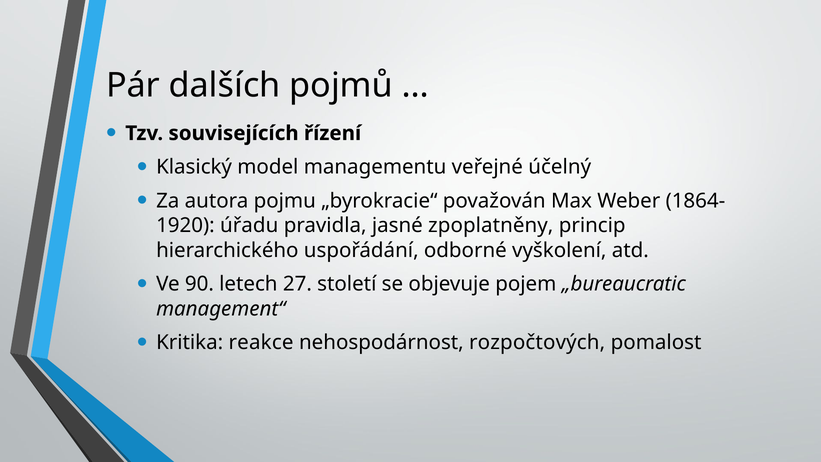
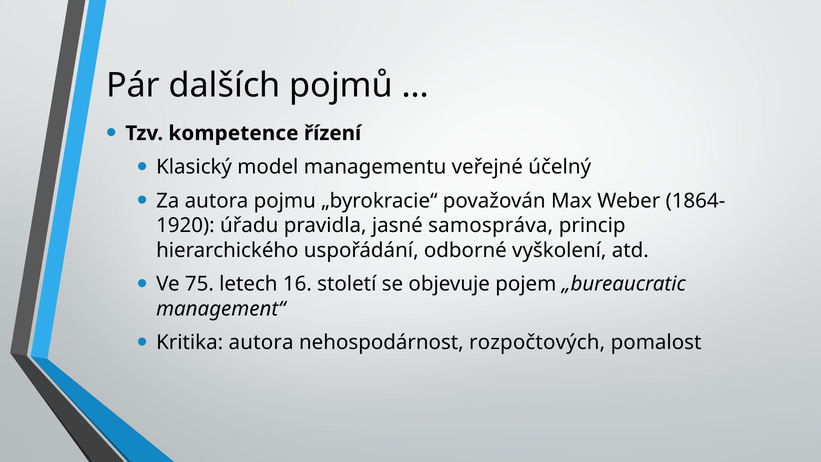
souvisejících: souvisejících -> kompetence (233, 133)
zpoplatněny: zpoplatněny -> samospráva (491, 226)
90: 90 -> 75 (199, 284)
27: 27 -> 16 (297, 284)
Kritika reakce: reakce -> autora (261, 343)
